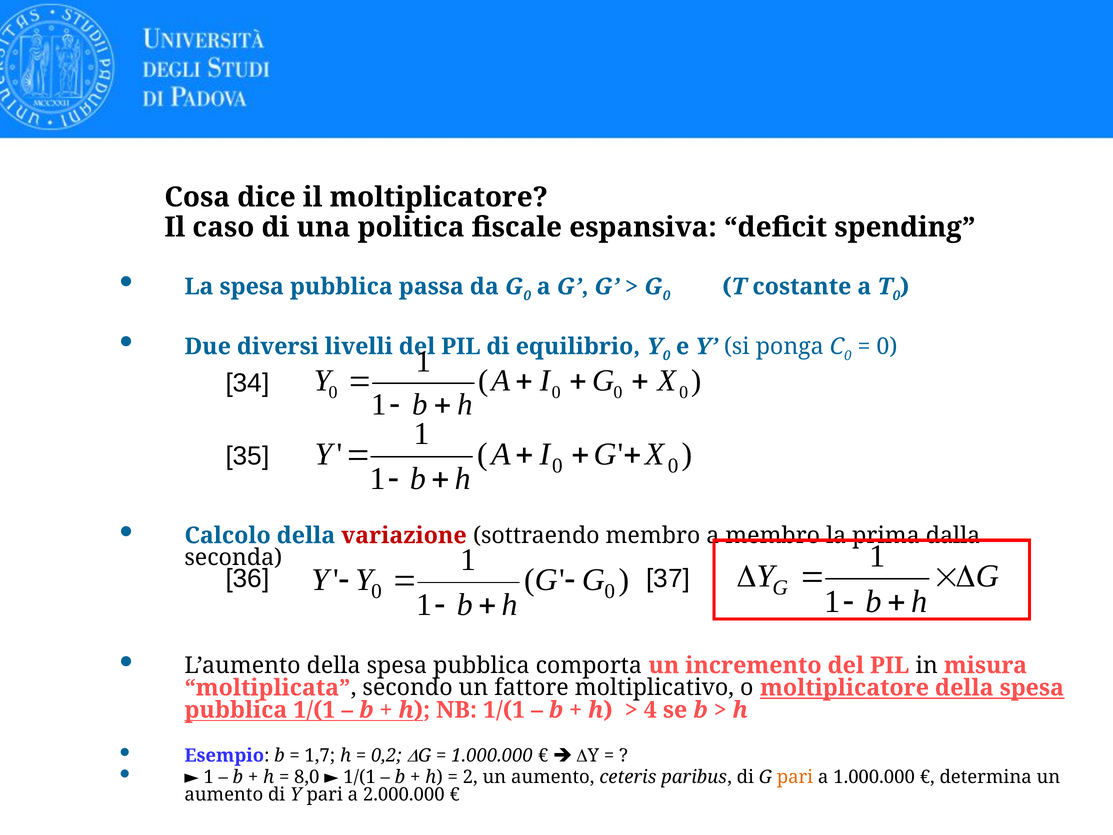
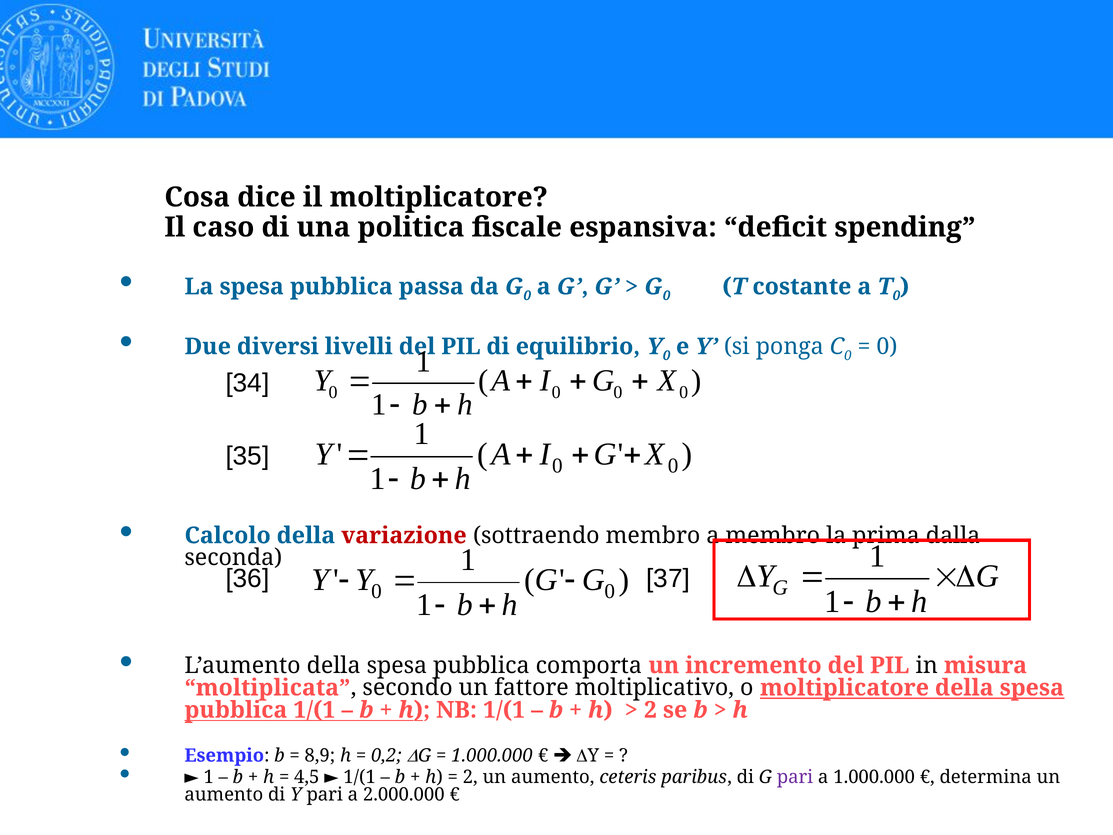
4: 4 -> 2 (650, 710)
1,7: 1,7 -> 8,9 (320, 755)
pari colour: orange -> purple (795, 777)
8,0: 8,0 -> 4,5 (307, 777)
